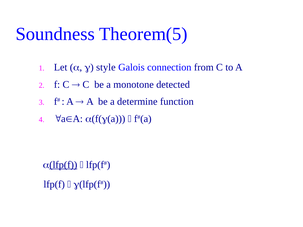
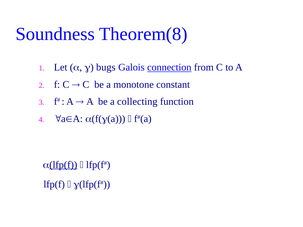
Theorem(5: Theorem(5 -> Theorem(8 (143, 34)
style: style -> bugs (106, 67)
connection underline: none -> present (169, 67)
detected: detected -> constant (173, 85)
determine: determine -> collecting (137, 102)
